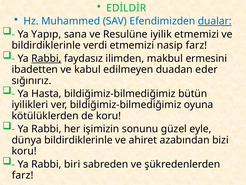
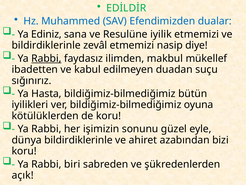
dualar underline: present -> none (215, 21)
Yapıp: Yapıp -> Ediniz (46, 34)
verdi: verdi -> zevâl (95, 45)
nasip farz: farz -> diye (196, 45)
ermesini: ermesini -> mükellef (206, 58)
eder: eder -> suçu (207, 69)
farz: farz -> açık (23, 175)
